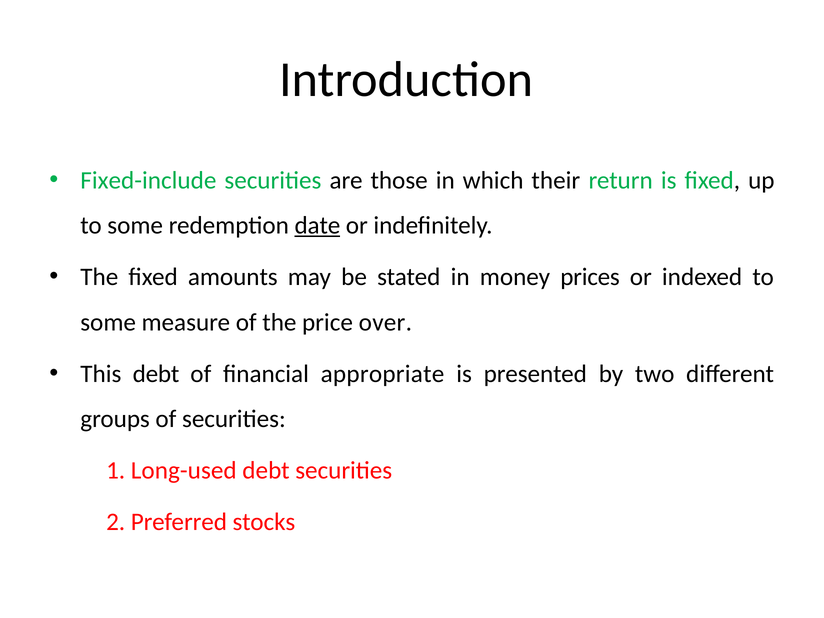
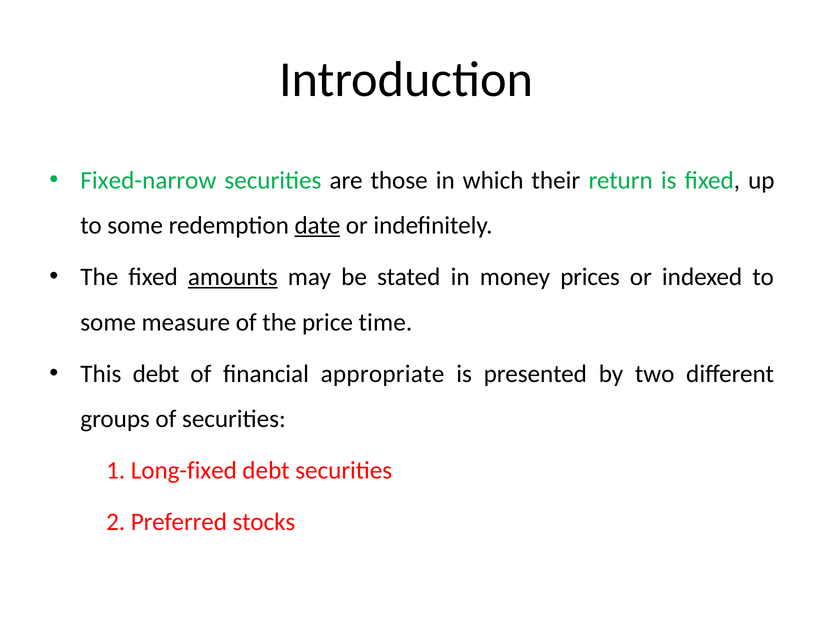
Fixed-include: Fixed-include -> Fixed-narrow (148, 180)
amounts underline: none -> present (233, 277)
over: over -> time (385, 322)
Long-used: Long-used -> Long-fixed (184, 471)
